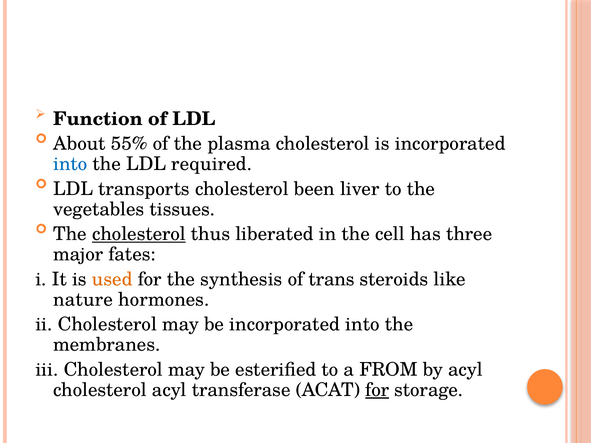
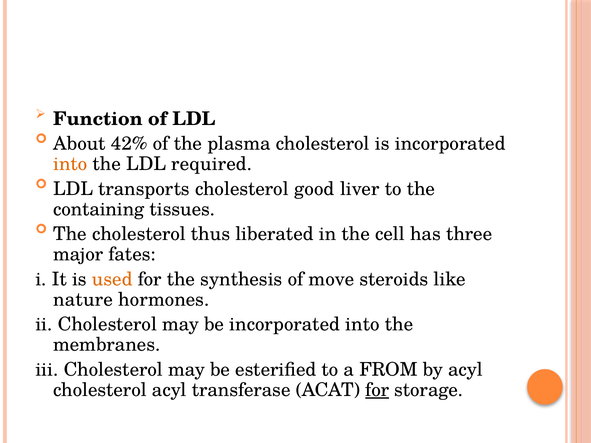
55%: 55% -> 42% (129, 144)
into colour: blue -> orange (70, 164)
been: been -> good (314, 189)
vegetables: vegetables -> containing (99, 209)
cholesterol underline: present -> none (139, 234)
trans: trans -> move (331, 279)
